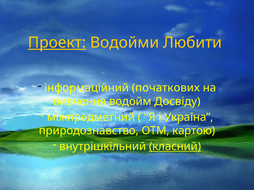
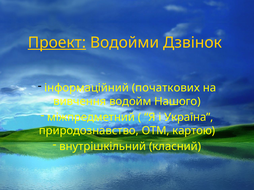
Любити: Любити -> Дзвінок (193, 43)
Досвіду: Досвіду -> Нашого (178, 102)
класний underline: present -> none (175, 147)
